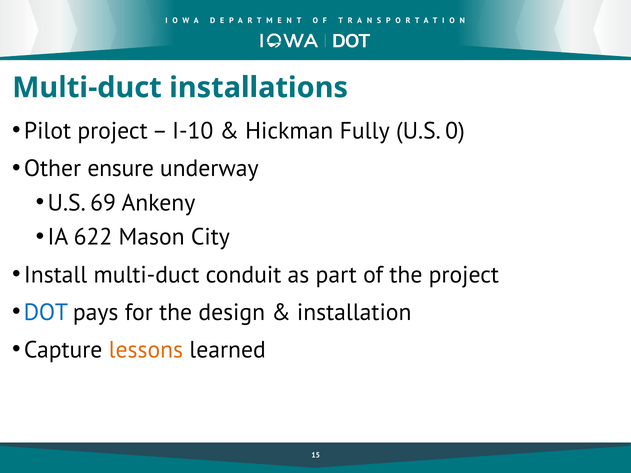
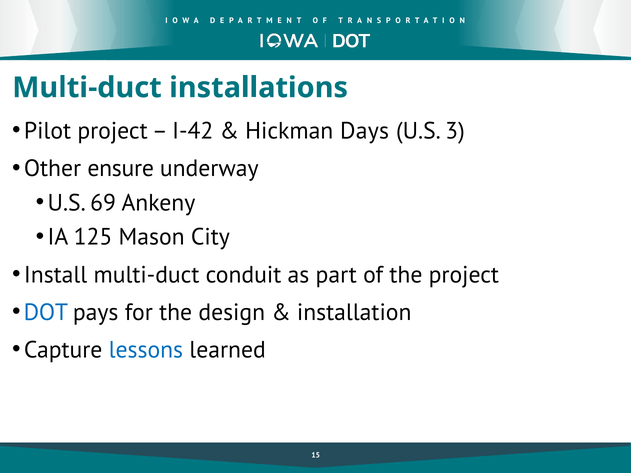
I-10: I-10 -> I-42 (193, 131)
Fully: Fully -> Days (365, 131)
0: 0 -> 3 (455, 131)
622: 622 -> 125 (93, 237)
lessons colour: orange -> blue (146, 350)
